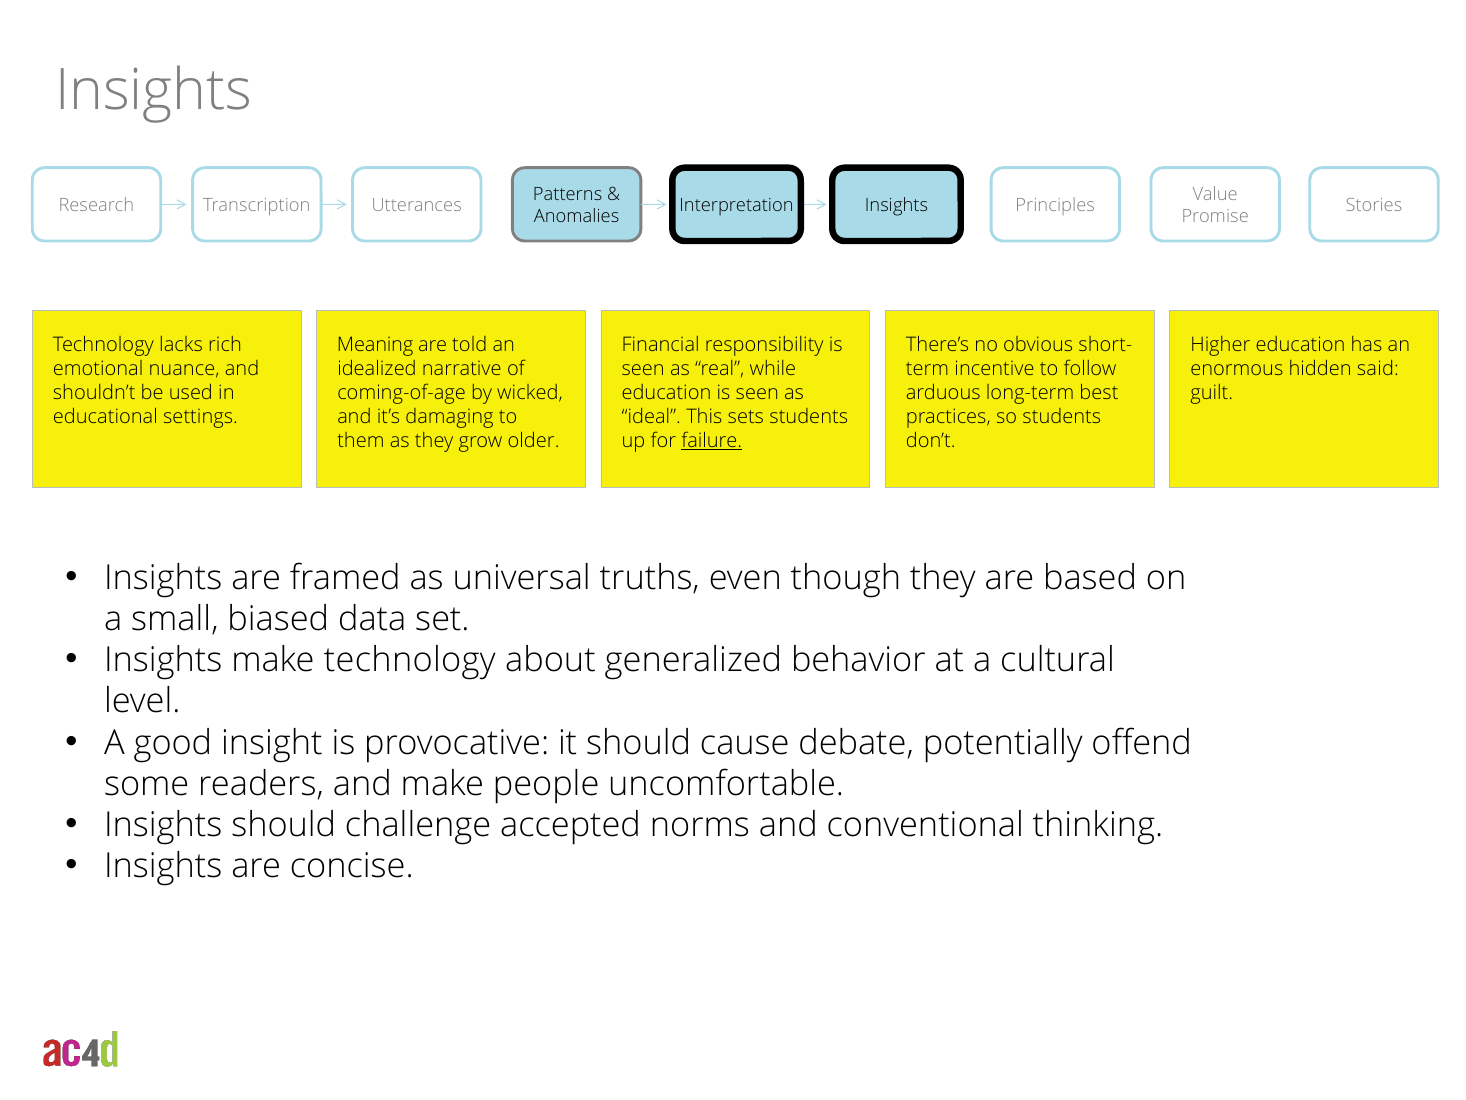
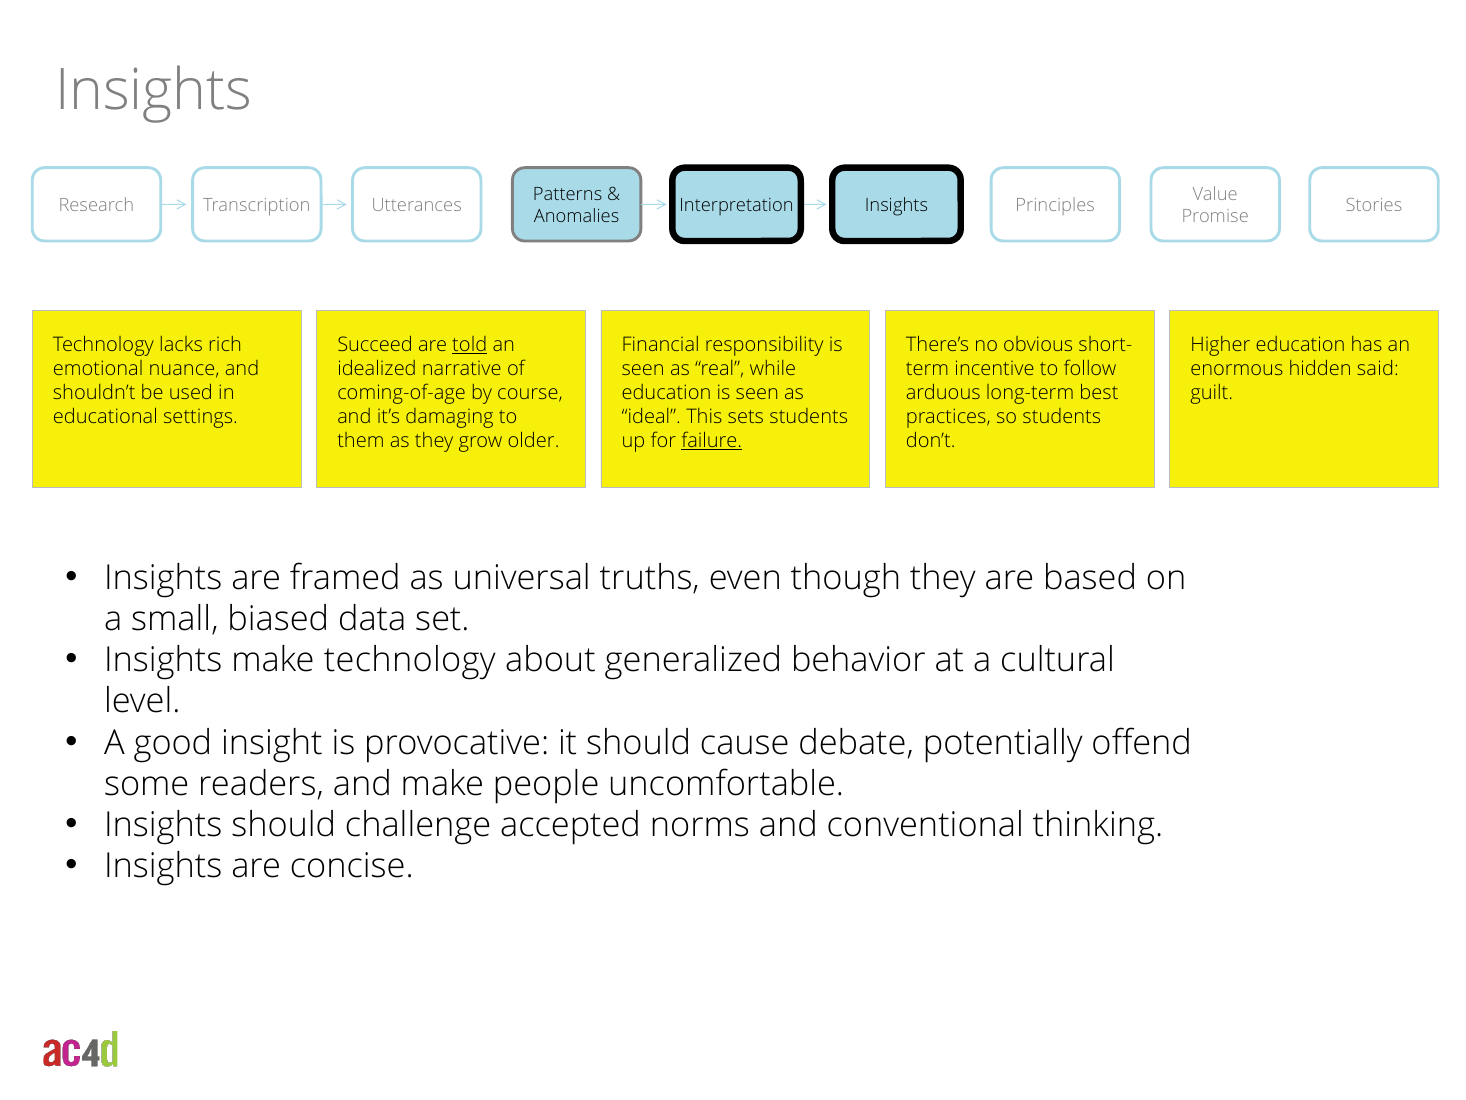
Meaning: Meaning -> Succeed (375, 345)
told underline: none -> present (470, 345)
wicked: wicked -> course (530, 393)
